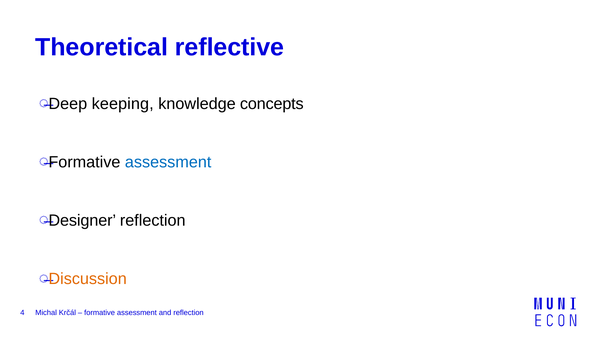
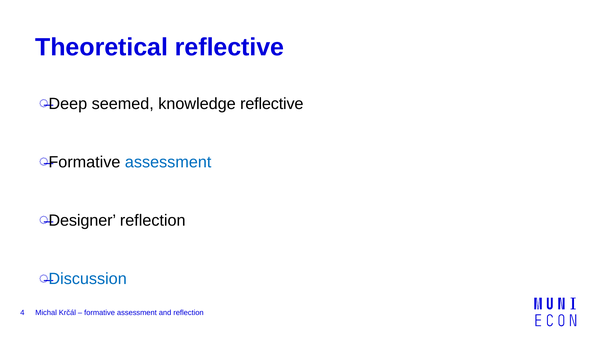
keeping: keeping -> seemed (123, 104)
knowledge concepts: concepts -> reflective (272, 104)
Discussion colour: orange -> blue (88, 278)
